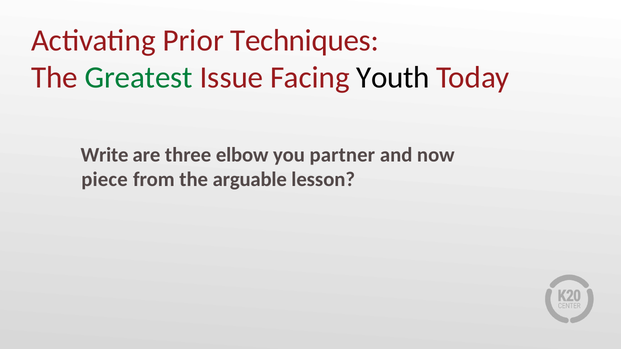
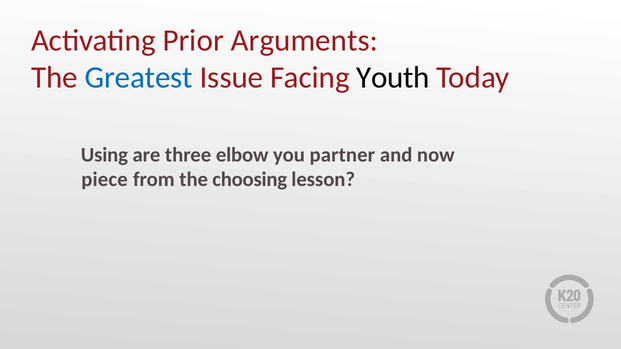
Techniques: Techniques -> Arguments (304, 40)
Greatest colour: green -> blue (139, 78)
Write: Write -> Using (104, 155)
arguable: arguable -> choosing (250, 180)
